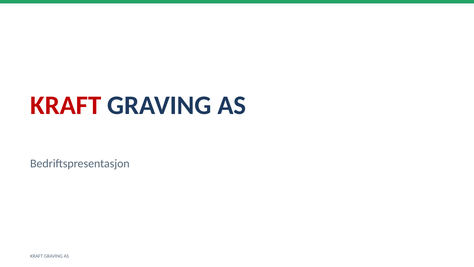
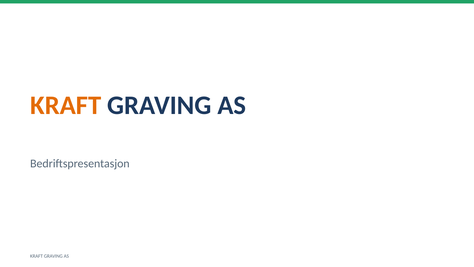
KRAFT colour: red -> orange (66, 105)
